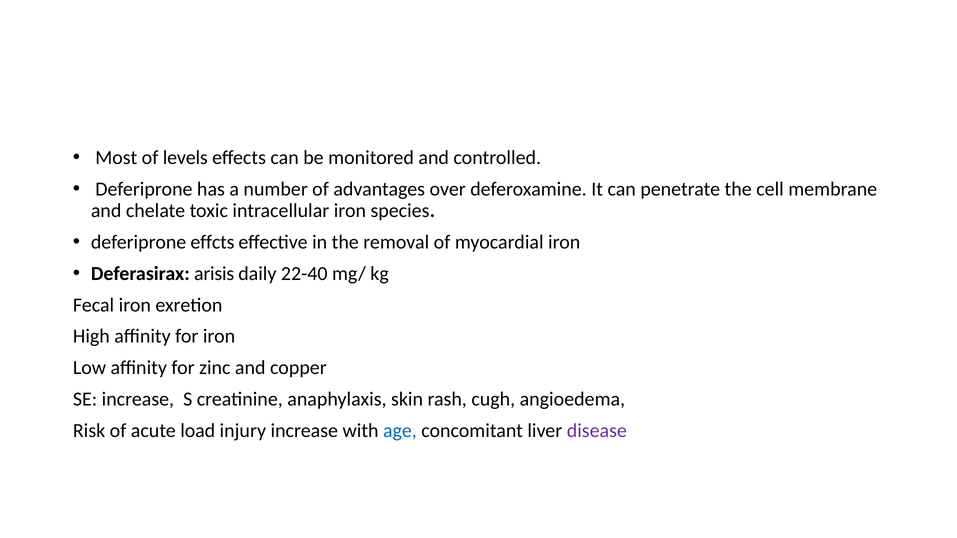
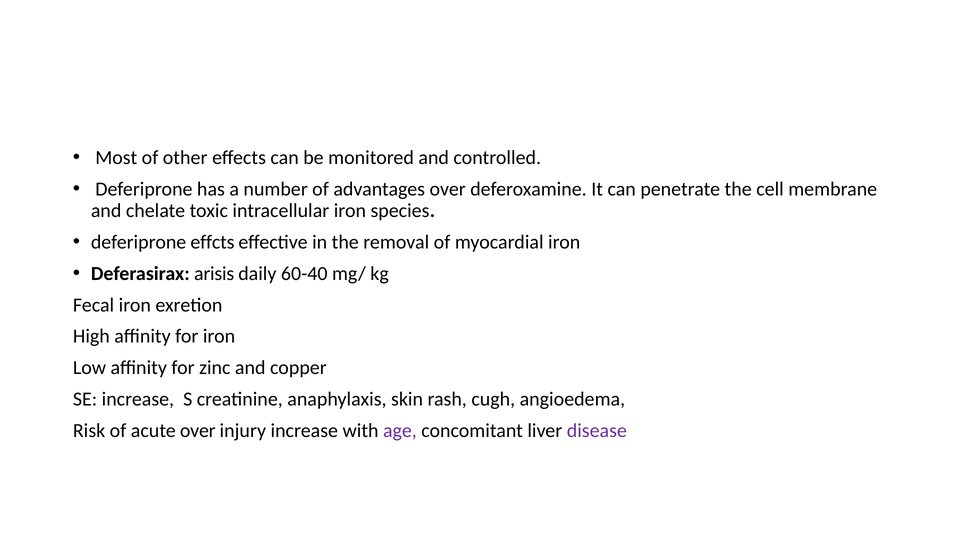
levels: levels -> other (185, 158)
22-40: 22-40 -> 60-40 (304, 274)
acute load: load -> over (198, 431)
age colour: blue -> purple (400, 431)
